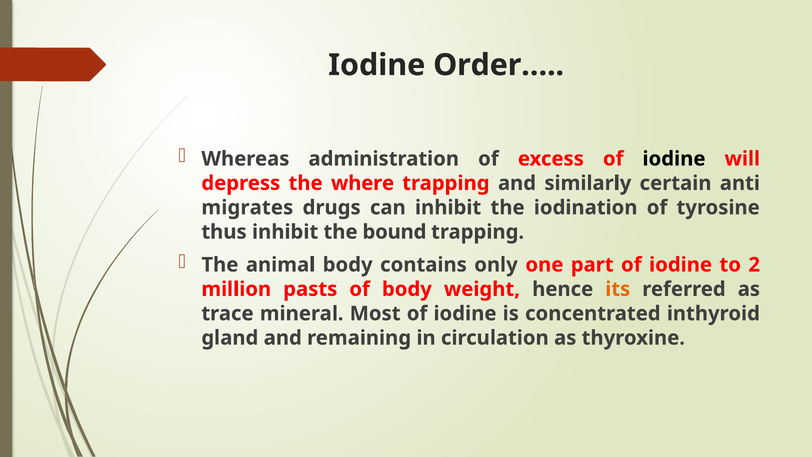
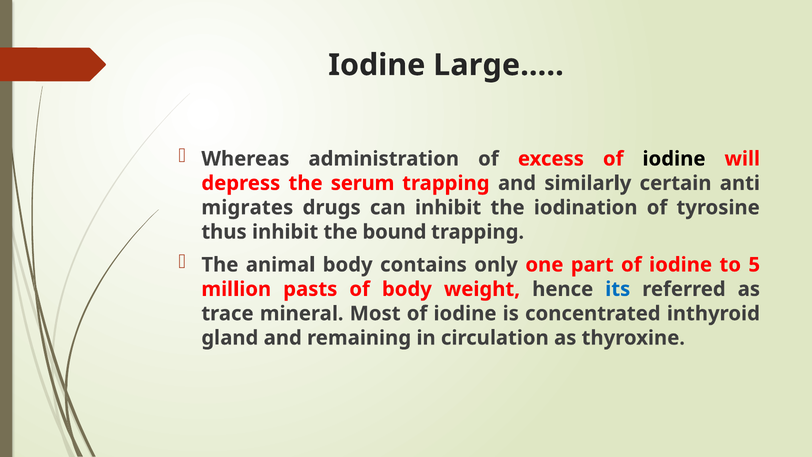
Order…: Order… -> Large… (498, 65)
where: where -> serum (363, 183)
2: 2 -> 5 (754, 265)
its colour: orange -> blue (618, 289)
